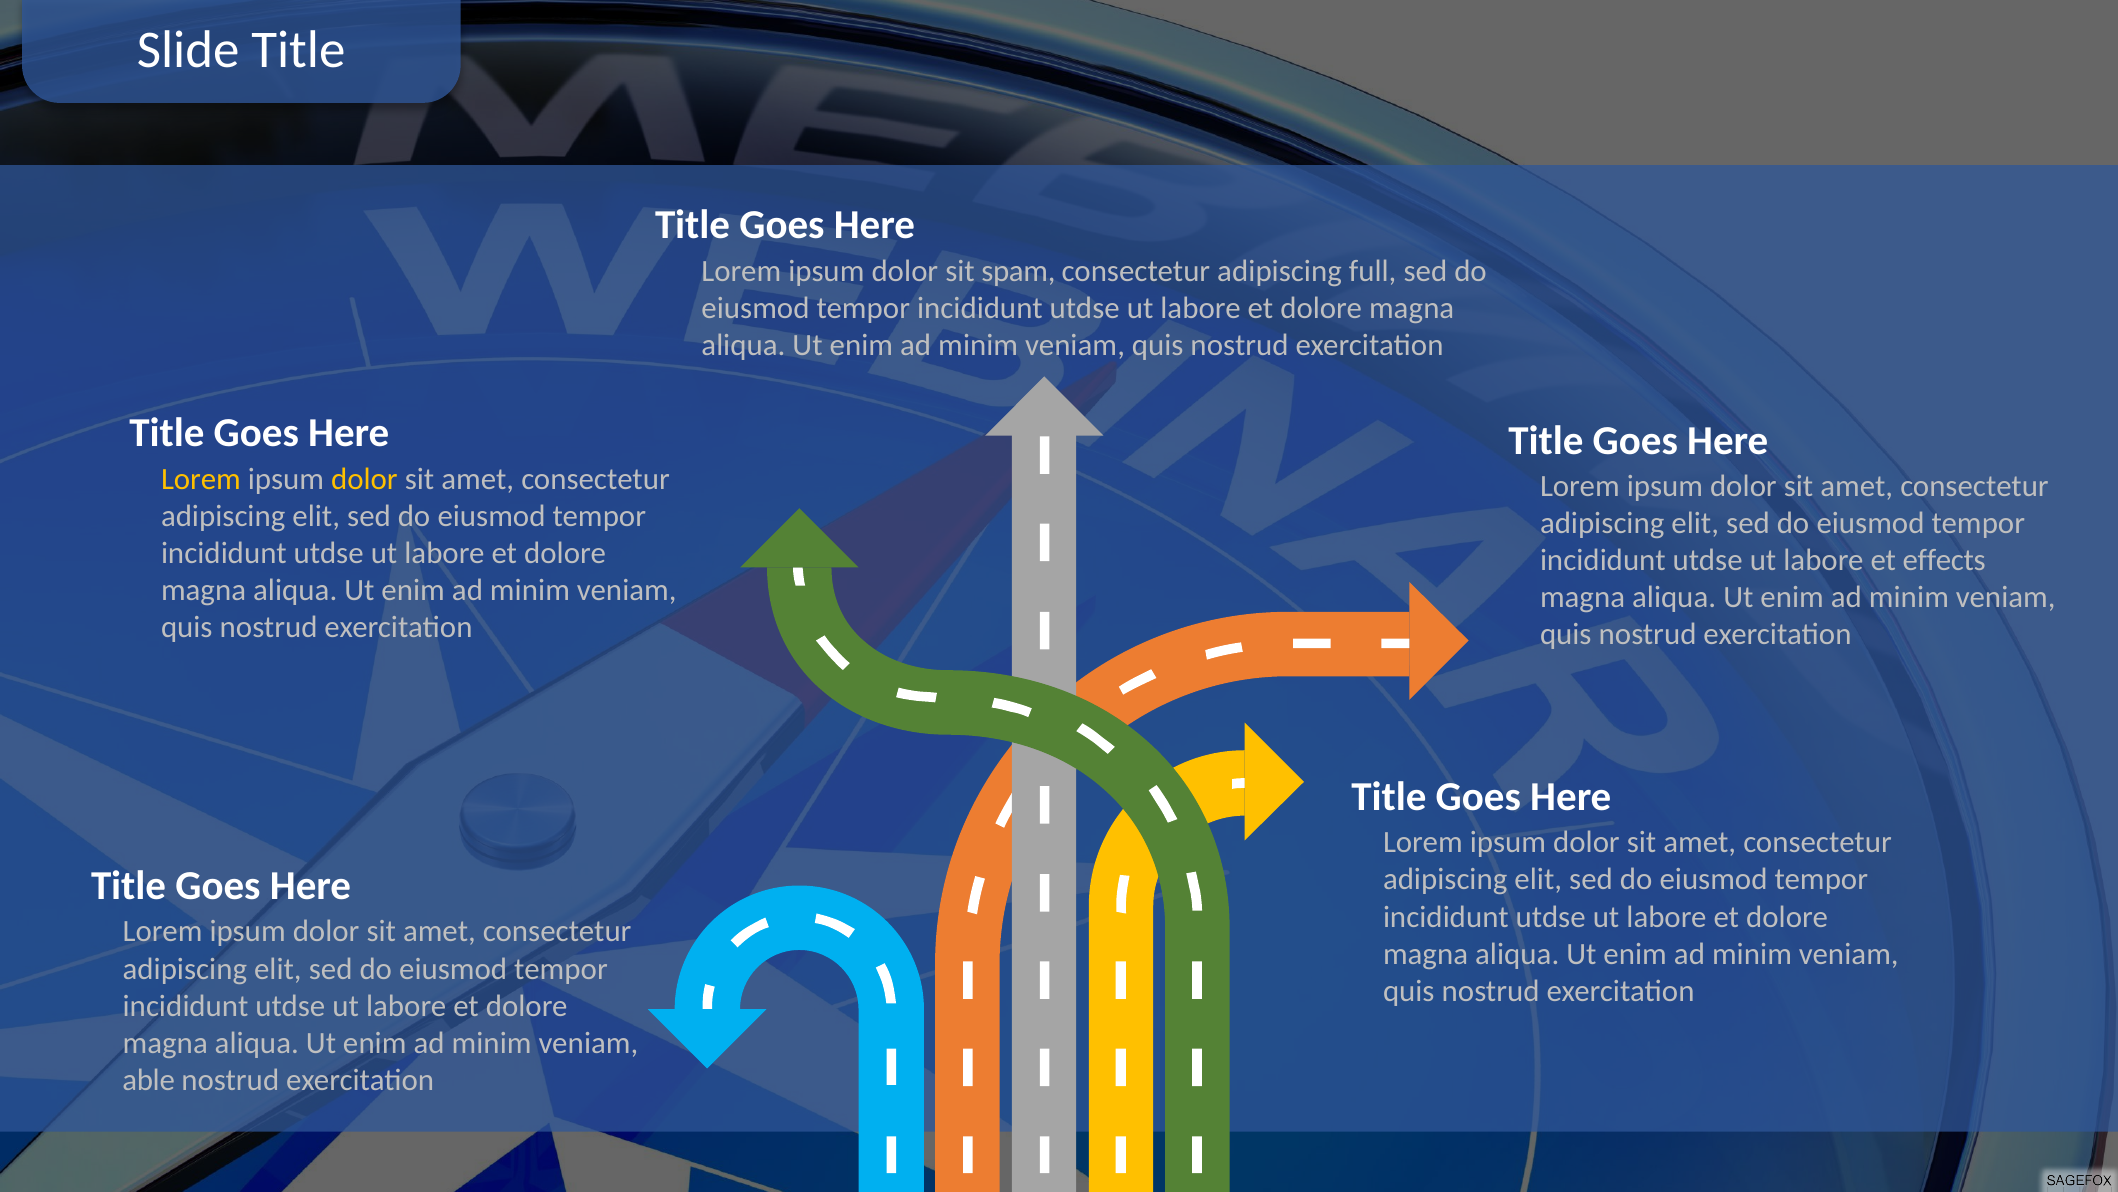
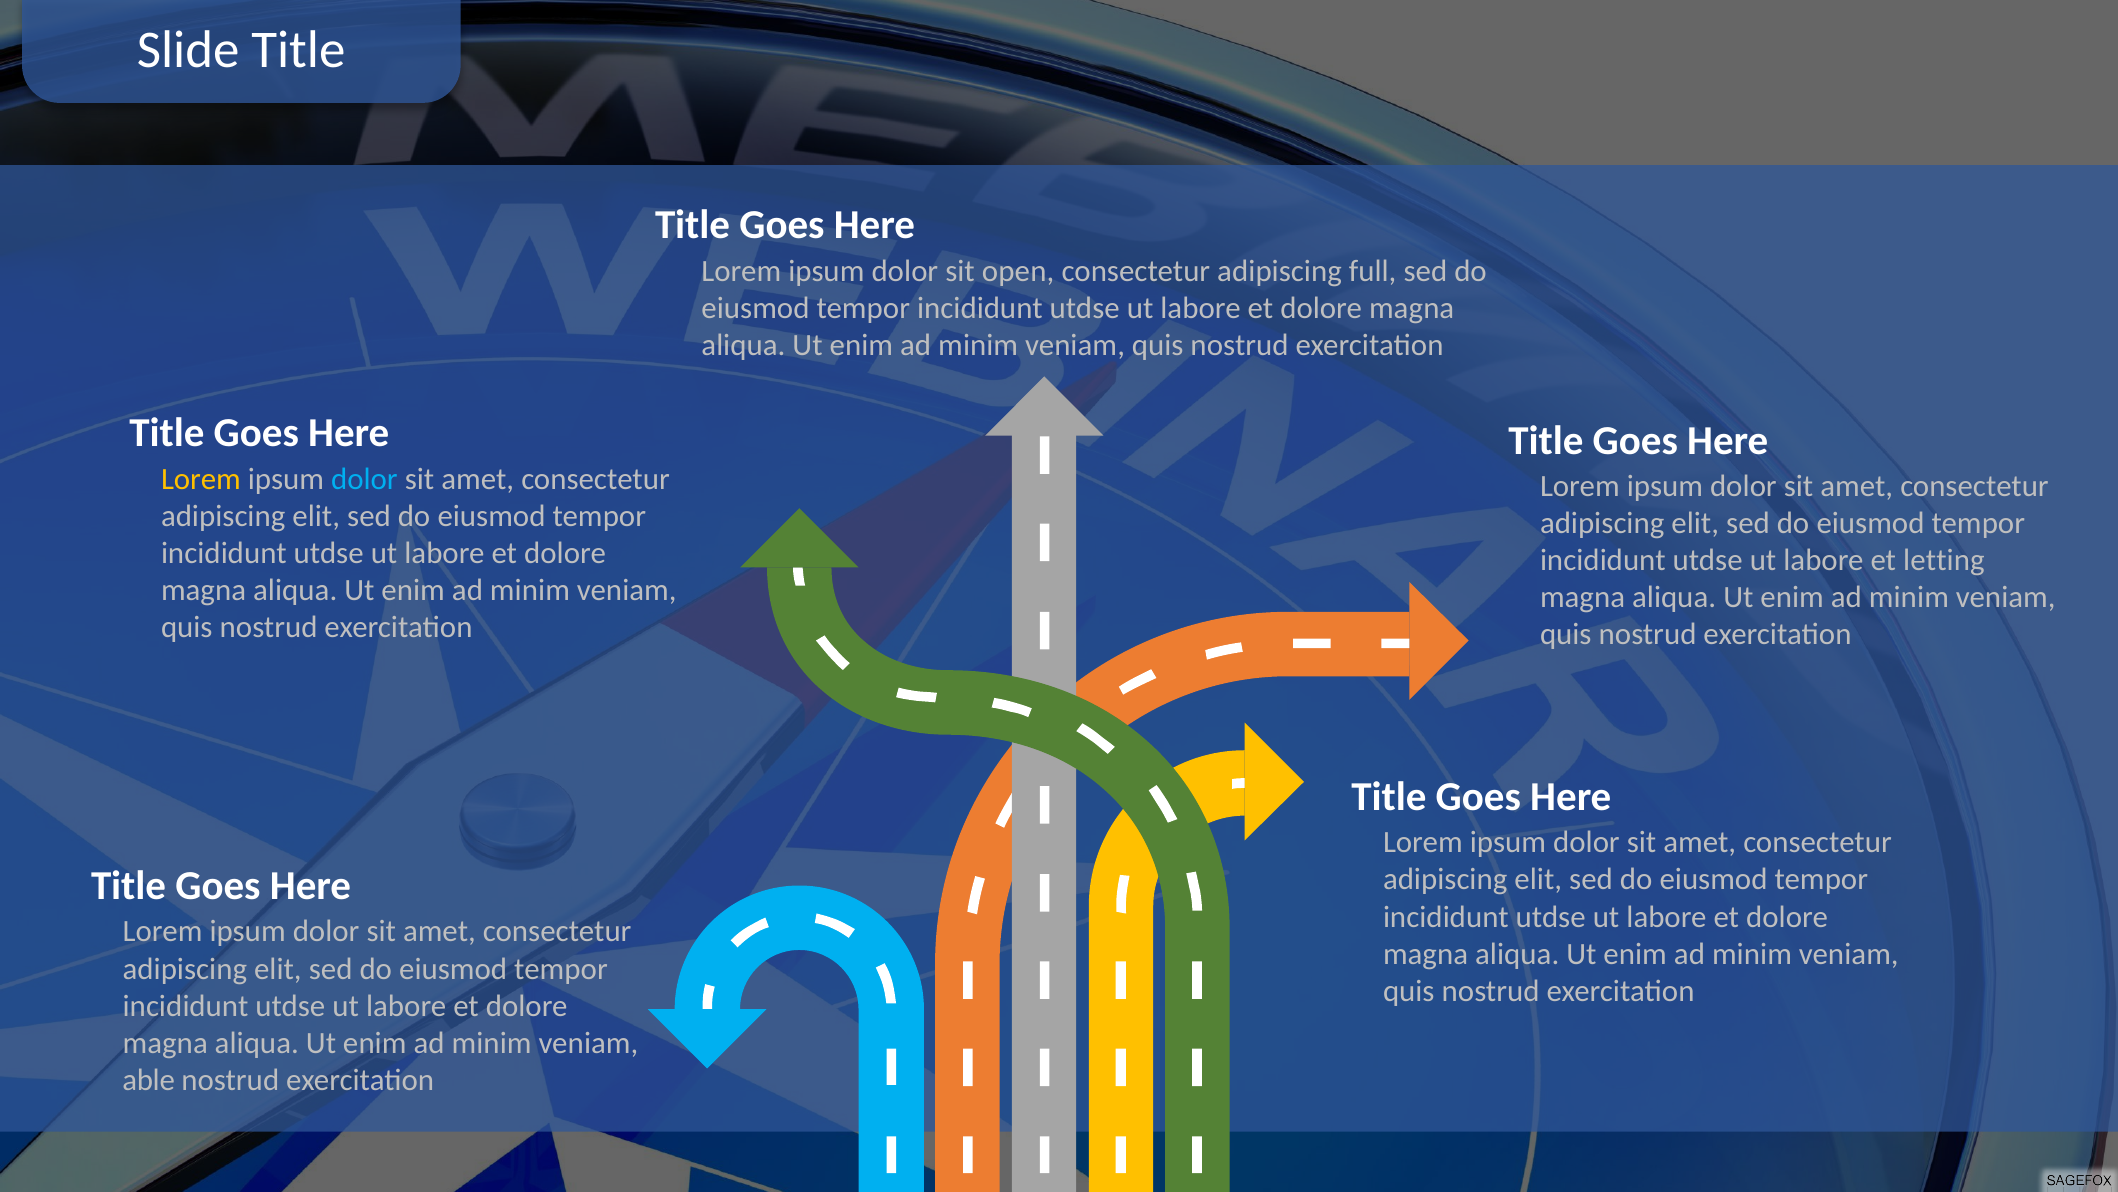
spam: spam -> open (1018, 271)
dolor colour: yellow -> light blue (364, 479)
effects: effects -> letting (1944, 560)
